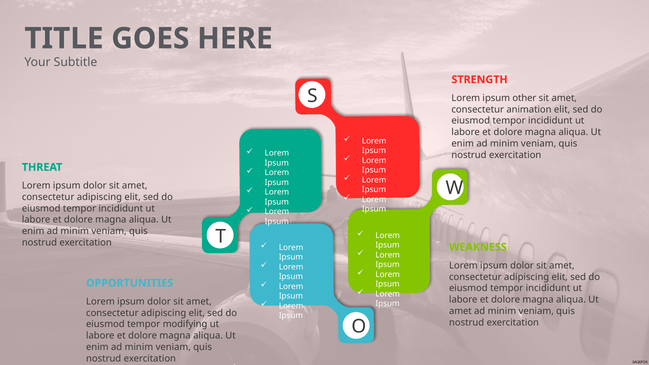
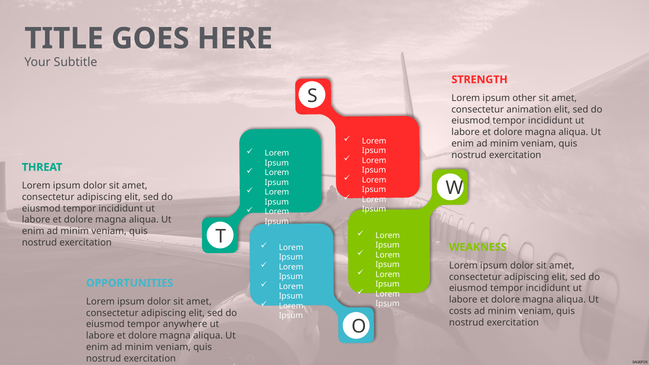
amet: amet -> costs (460, 311)
modifying: modifying -> anywhere (185, 324)
